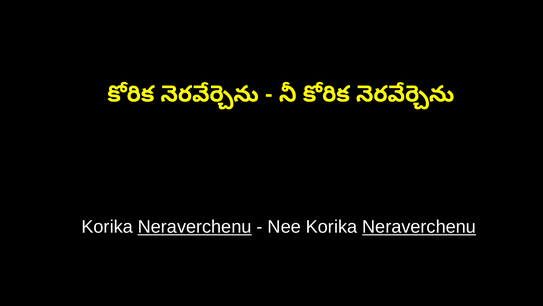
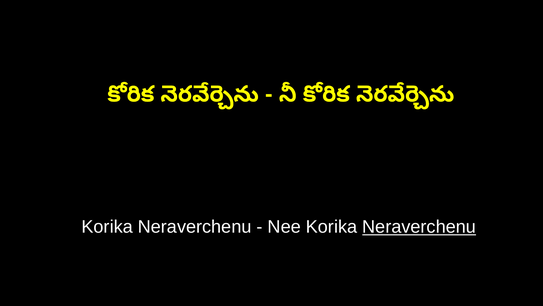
Neraverchenu underline: present -> none (195, 227)
